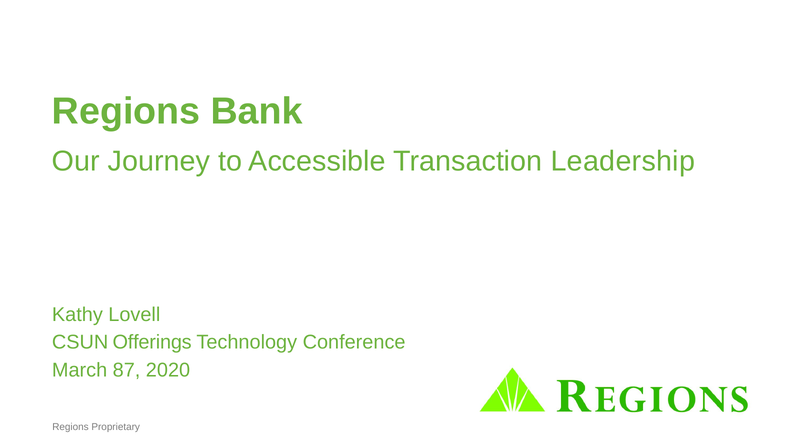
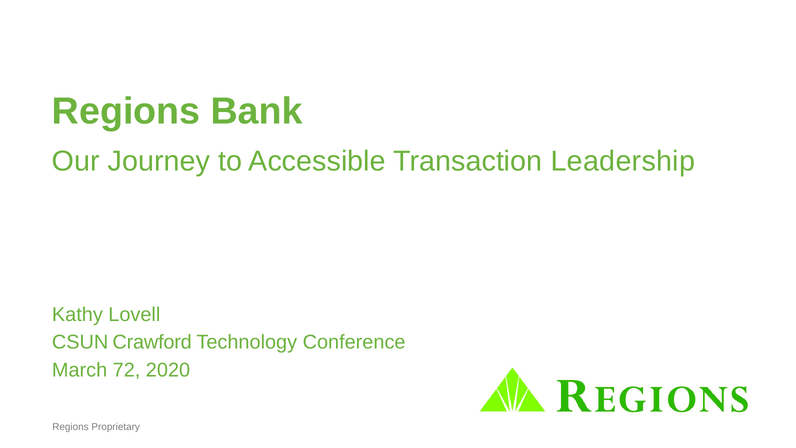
Offerings: Offerings -> Crawford (152, 342)
87: 87 -> 72 (127, 370)
